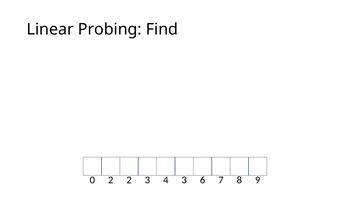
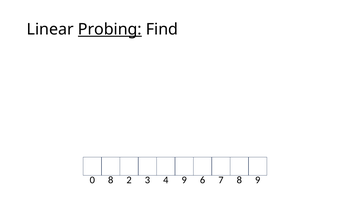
Probing underline: none -> present (110, 29)
0 2: 2 -> 8 (111, 180)
4 3: 3 -> 9 (184, 180)
